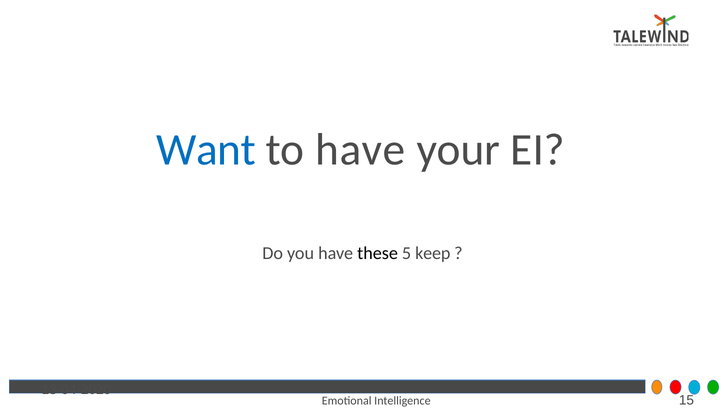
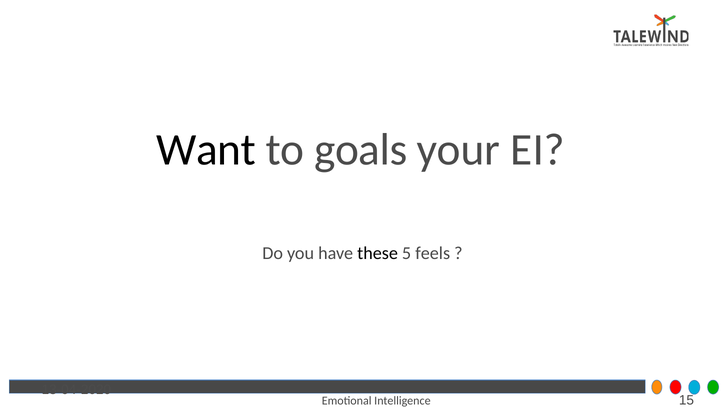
Want colour: blue -> black (206, 150)
to have: have -> goals (361, 150)
keep: keep -> feels (433, 253)
